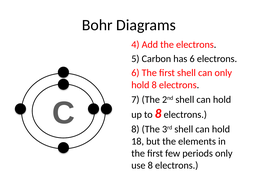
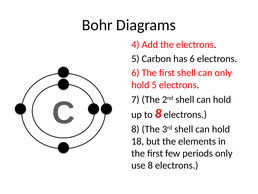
hold 8: 8 -> 5 (154, 85)
